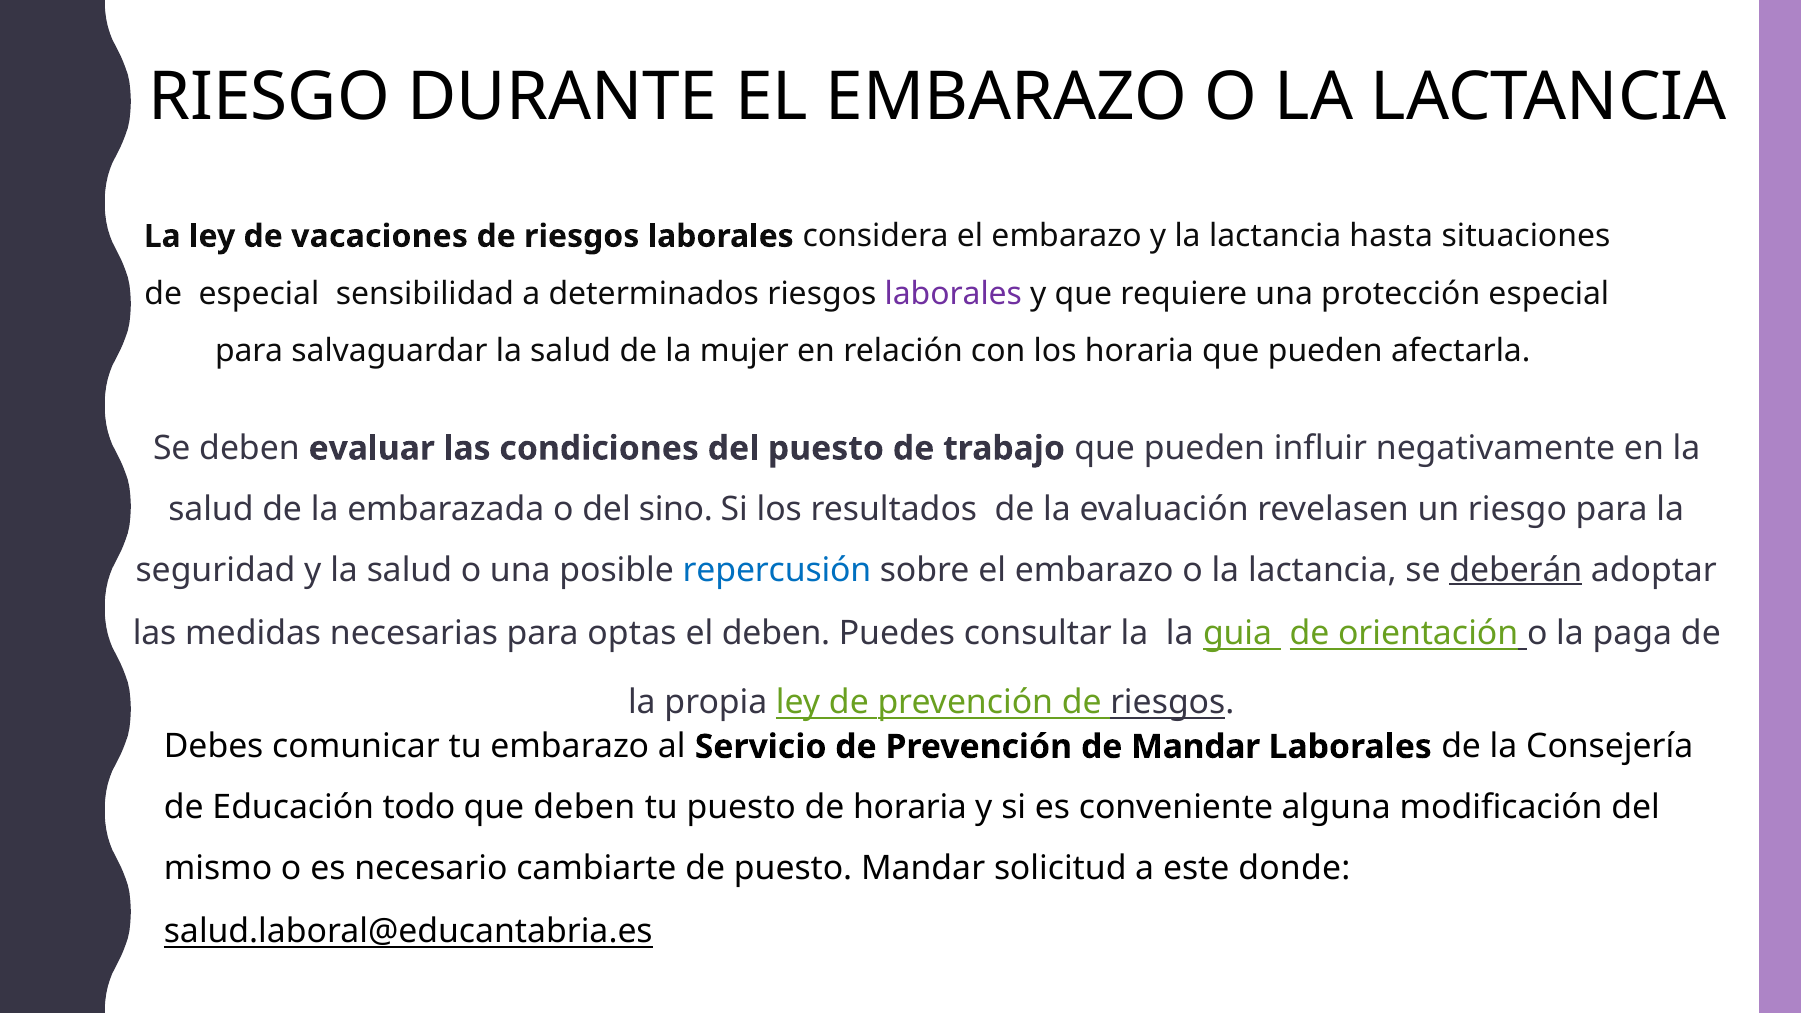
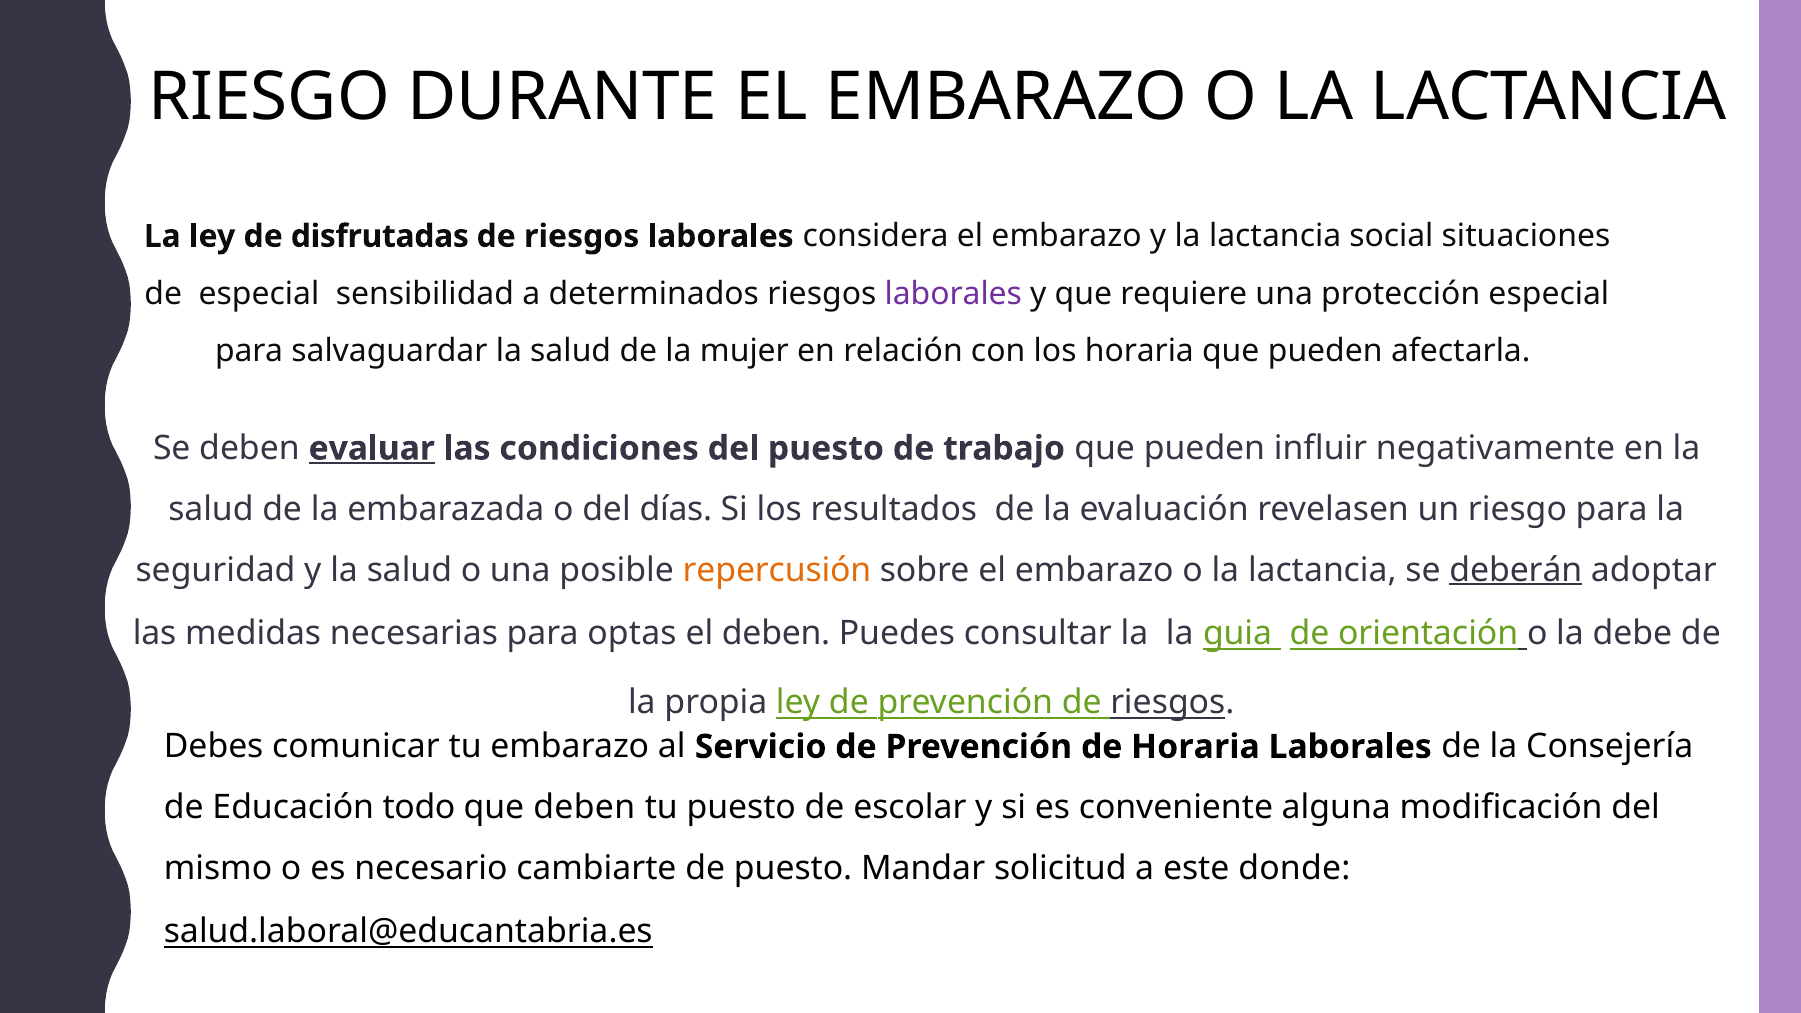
vacaciones: vacaciones -> disfrutadas (380, 236)
hasta: hasta -> social (1391, 236)
evaluar underline: none -> present (372, 448)
sino: sino -> días (676, 509)
repercusión colour: blue -> orange (777, 570)
paga: paga -> debe (1632, 633)
de Mandar: Mandar -> Horaria (1195, 747)
de horaria: horaria -> escolar (910, 808)
